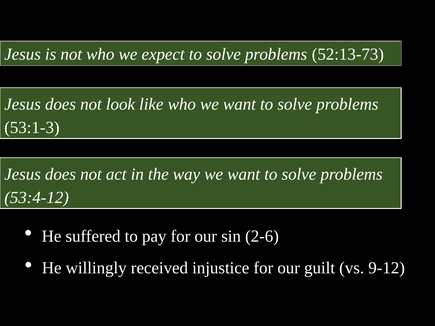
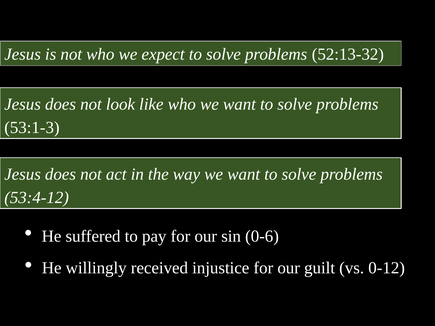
52:13-73: 52:13-73 -> 52:13-32 (348, 54)
2-6: 2-6 -> 0-6 (262, 236)
9-12: 9-12 -> 0-12 (387, 268)
